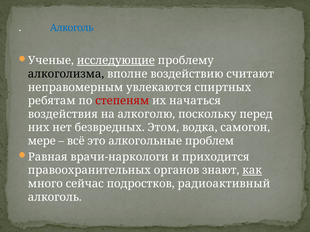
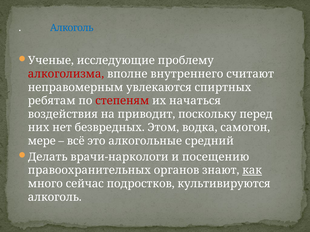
исследующие underline: present -> none (116, 61)
алкоголизма colour: black -> red (66, 74)
воздействию: воздействию -> внутреннего (187, 74)
алкоголю: алкоголю -> приводит (146, 114)
проблем: проблем -> средний (209, 141)
Равная: Равная -> Делать (48, 157)
приходится: приходится -> посещению (216, 157)
радиоактивный: радиоактивный -> культивируются (224, 184)
